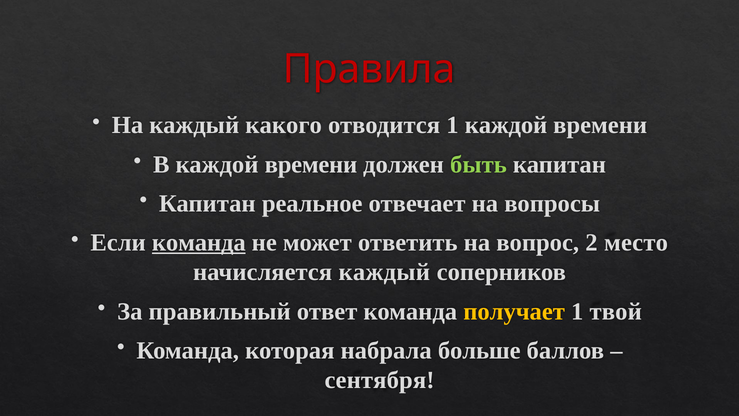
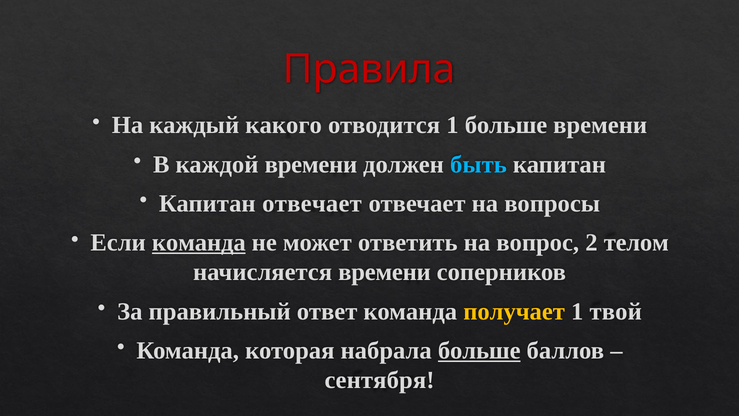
1 каждой: каждой -> больше (506, 125)
быть colour: light green -> light blue (478, 164)
Капитан реальное: реальное -> отвечает (312, 203)
место: место -> телом (636, 243)
начисляется каждый: каждый -> времени (385, 272)
больше underline: none -> present (479, 350)
